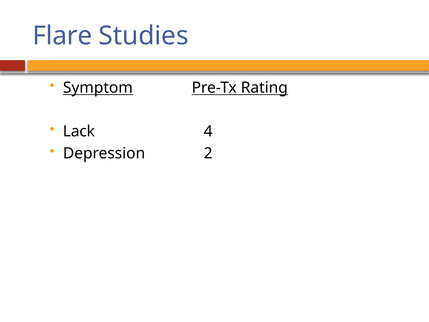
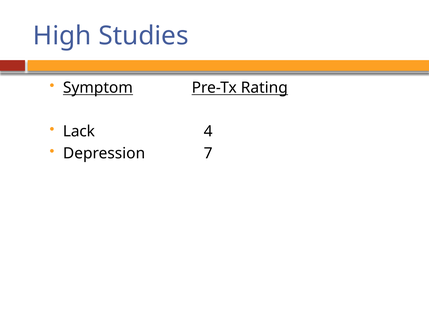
Flare: Flare -> High (62, 36)
2: 2 -> 7 (208, 153)
